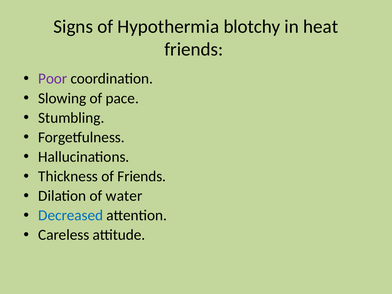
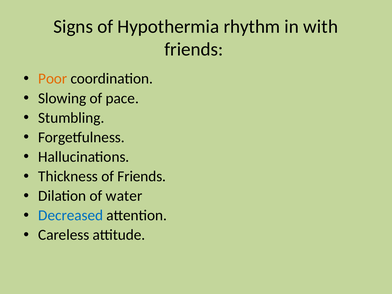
blotchy: blotchy -> rhythm (252, 26)
heat: heat -> with (321, 26)
Poor colour: purple -> orange (53, 79)
